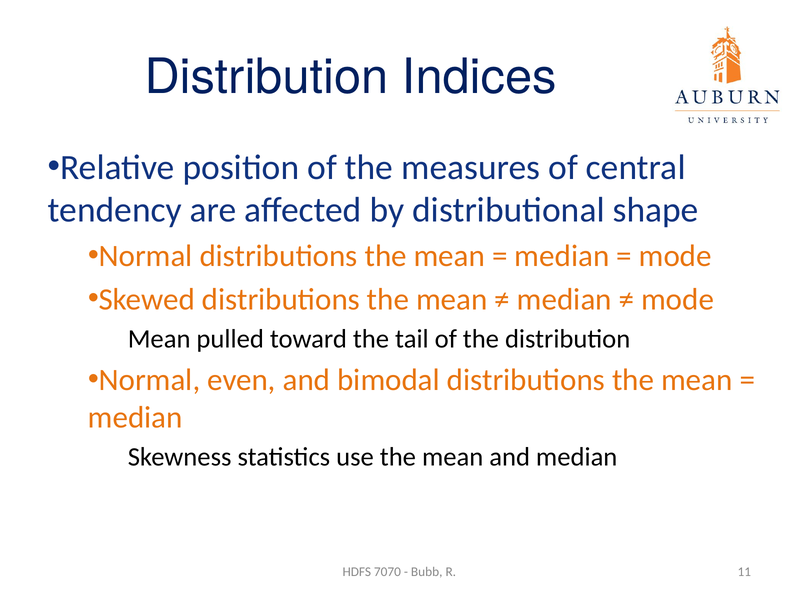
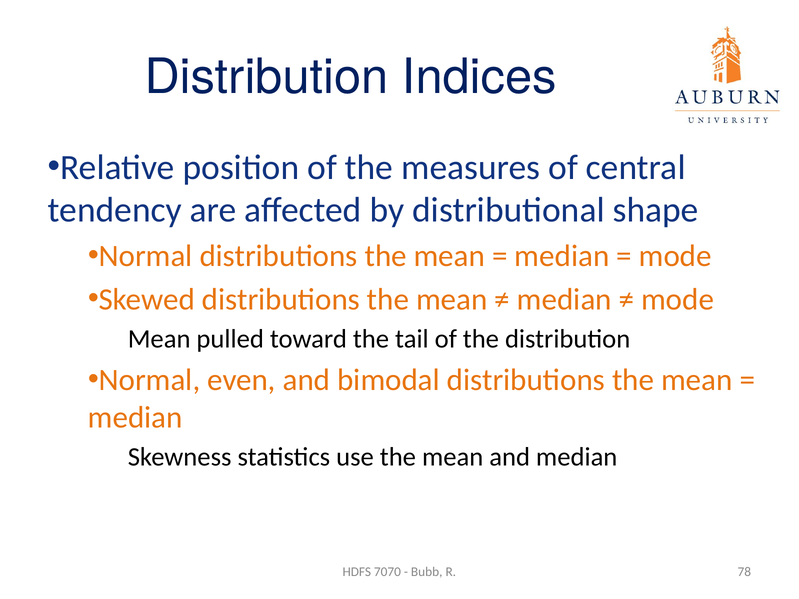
11: 11 -> 78 (744, 572)
